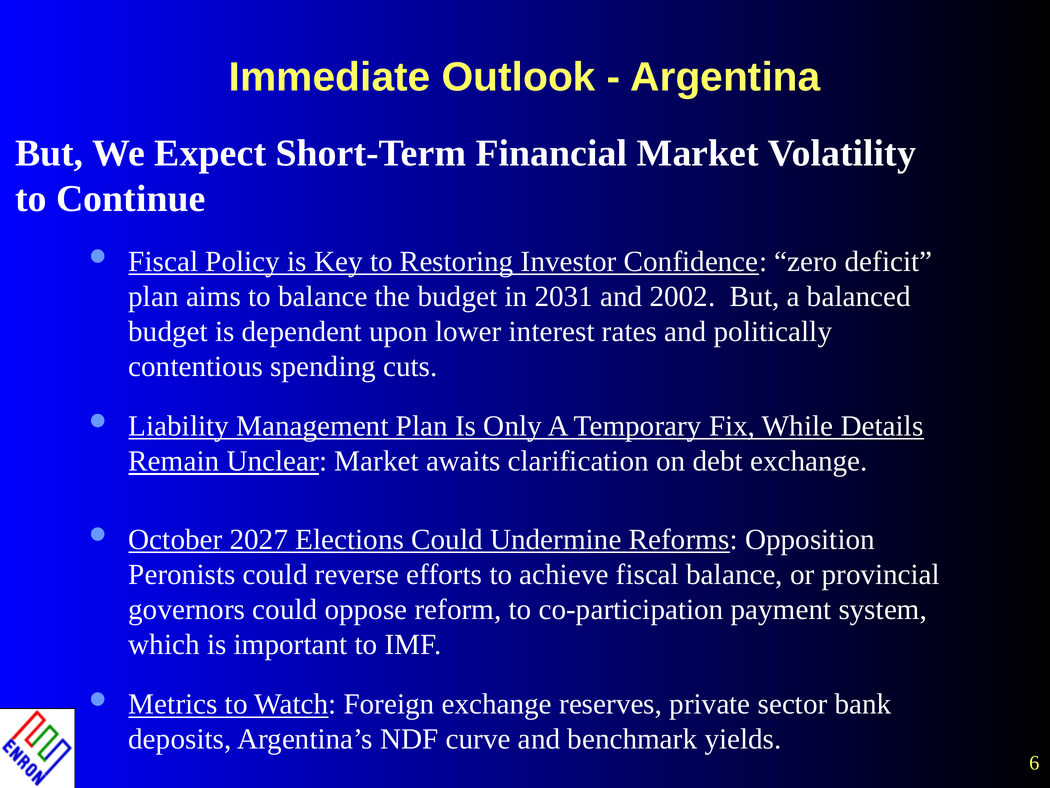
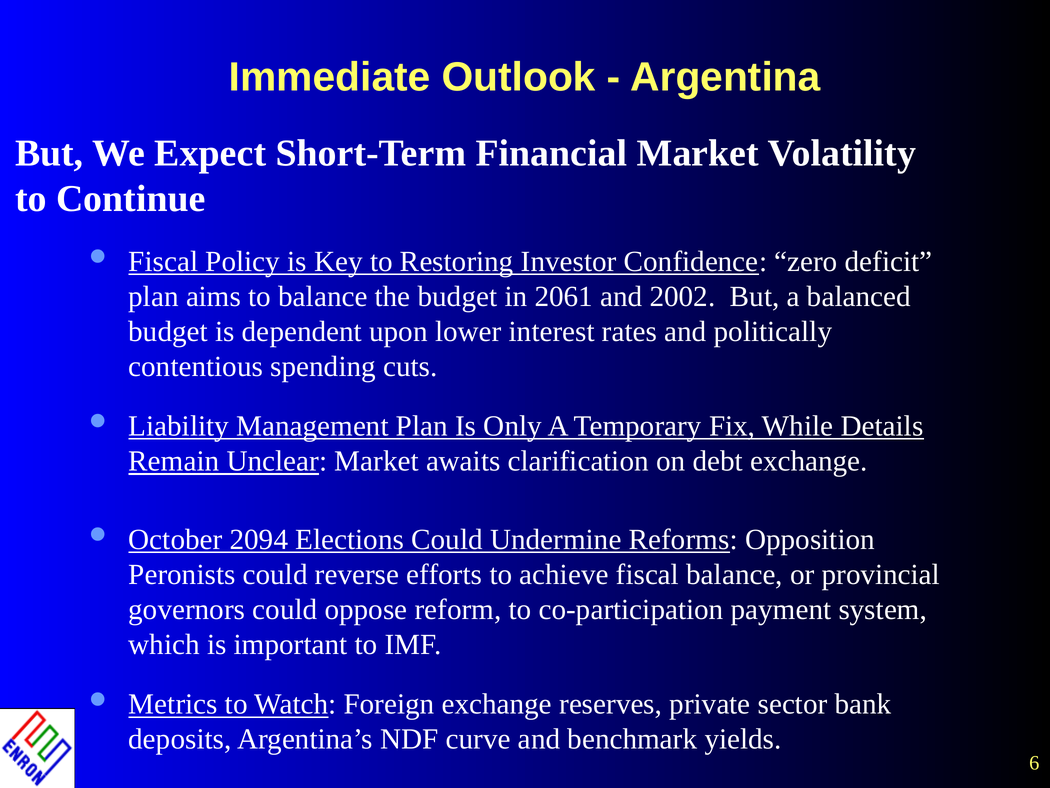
2031: 2031 -> 2061 (564, 296)
2027: 2027 -> 2094 (259, 539)
